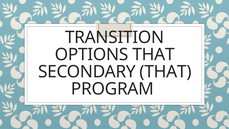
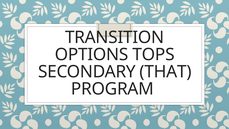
OPTIONS THAT: THAT -> TOPS (154, 55)
